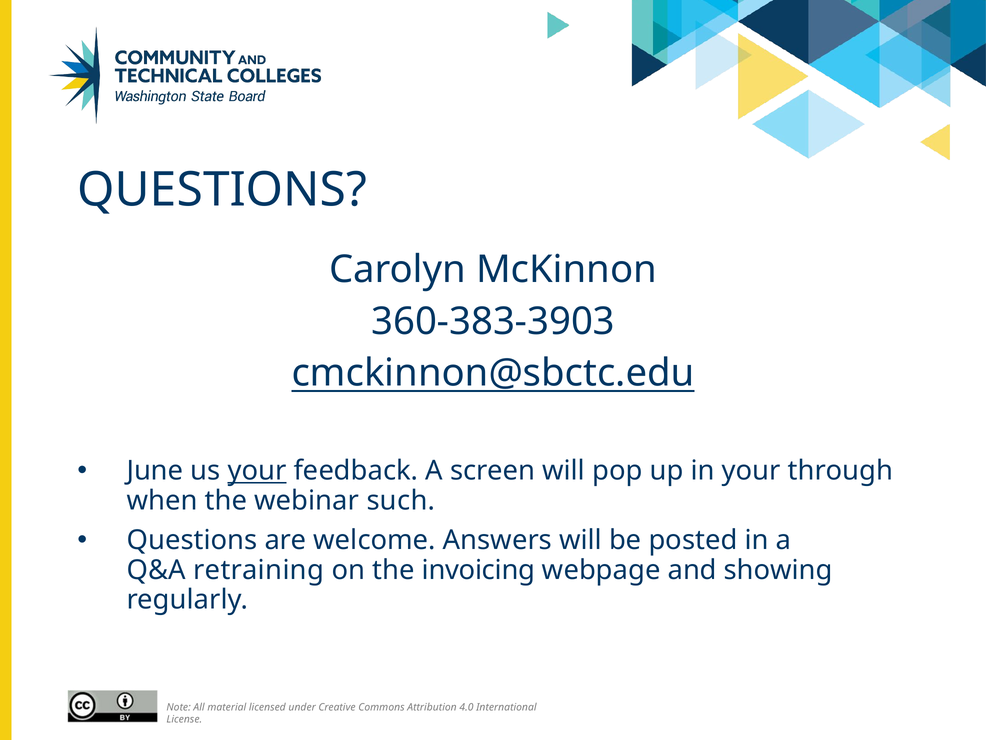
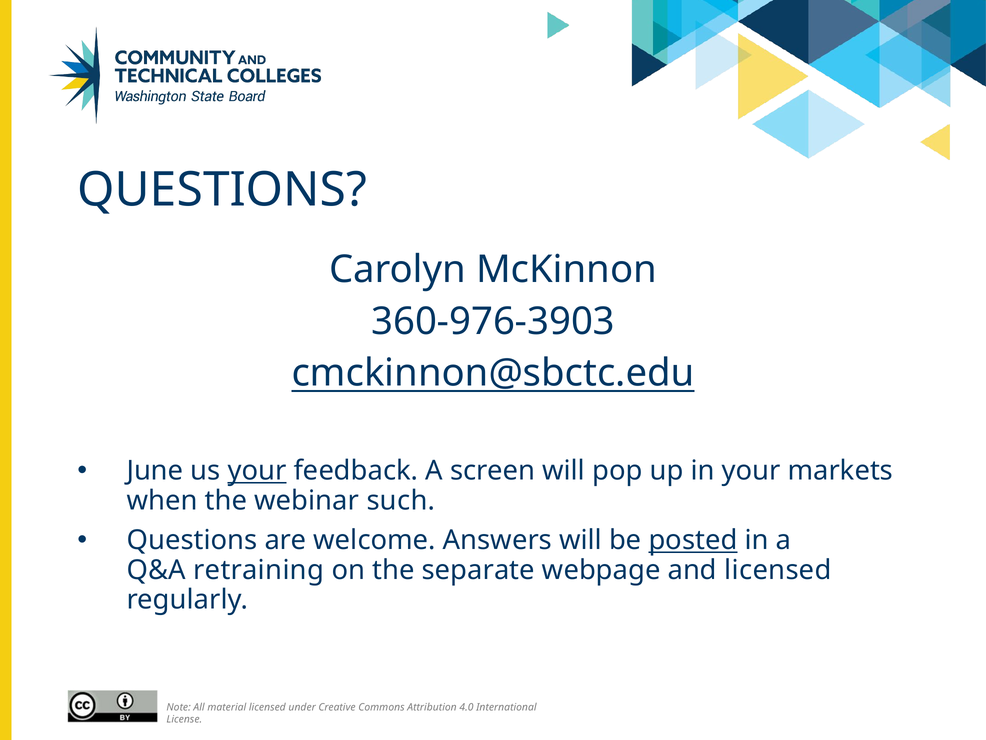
360-383-3903: 360-383-3903 -> 360-976-3903 (493, 321)
through: through -> markets (840, 471)
posted underline: none -> present (693, 540)
invoicing: invoicing -> separate (478, 570)
and showing: showing -> licensed (778, 570)
